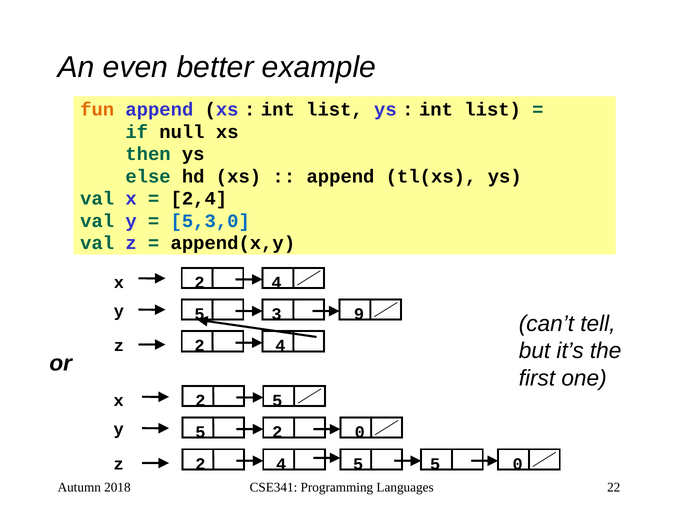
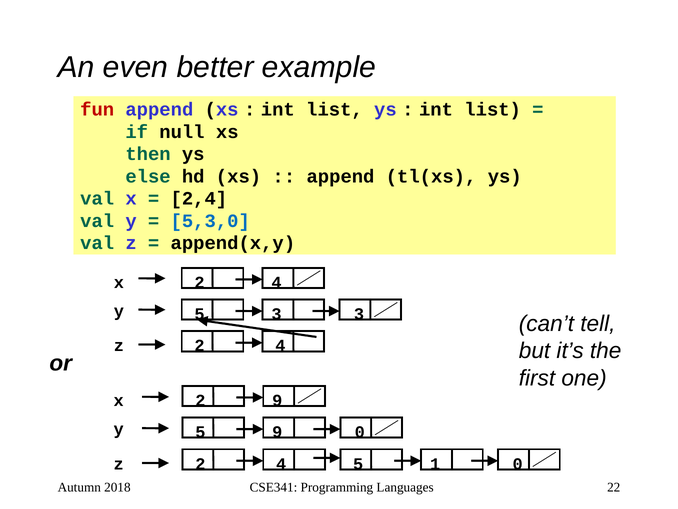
fun colour: orange -> red (97, 109)
3 9: 9 -> 3 (359, 314)
2 5: 5 -> 9 (277, 400)
5 2: 2 -> 9 (277, 432)
4 5 5: 5 -> 1 (435, 463)
